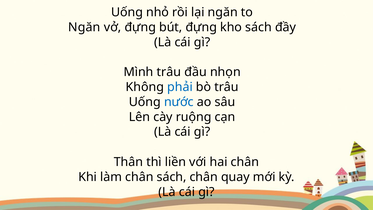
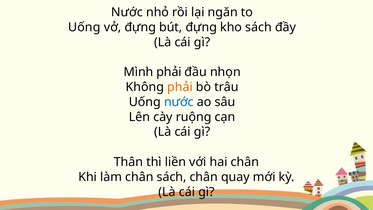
Uống: Uống -> Nước (127, 12)
Ngăn: Ngăn -> Uống (84, 27)
Mình trâu: trâu -> phải (169, 72)
phải colour: blue -> orange (180, 87)
